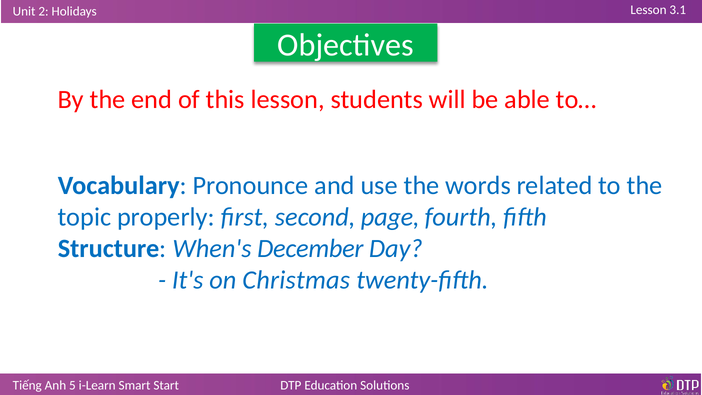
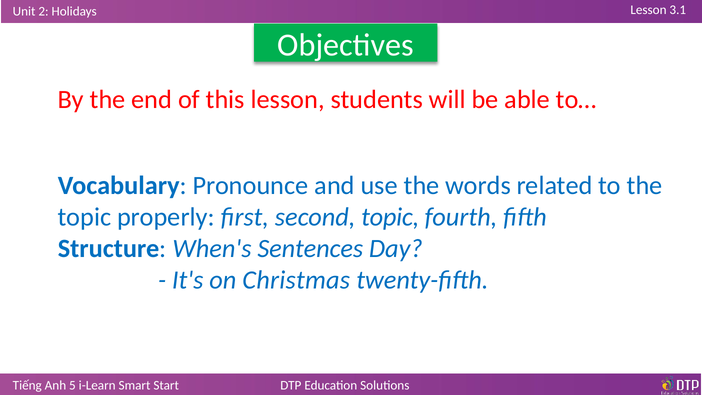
second page: page -> topic (390, 217)
December: December -> Sentences (310, 248)
